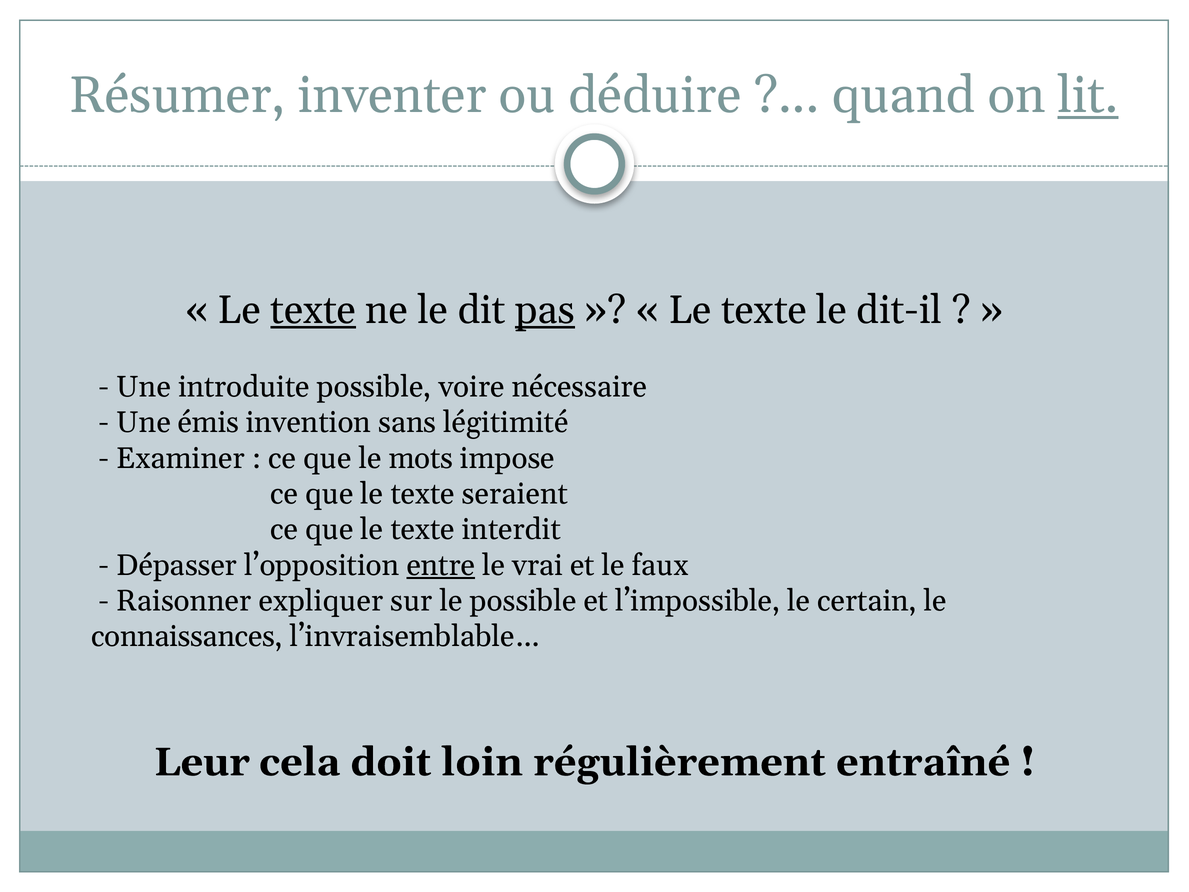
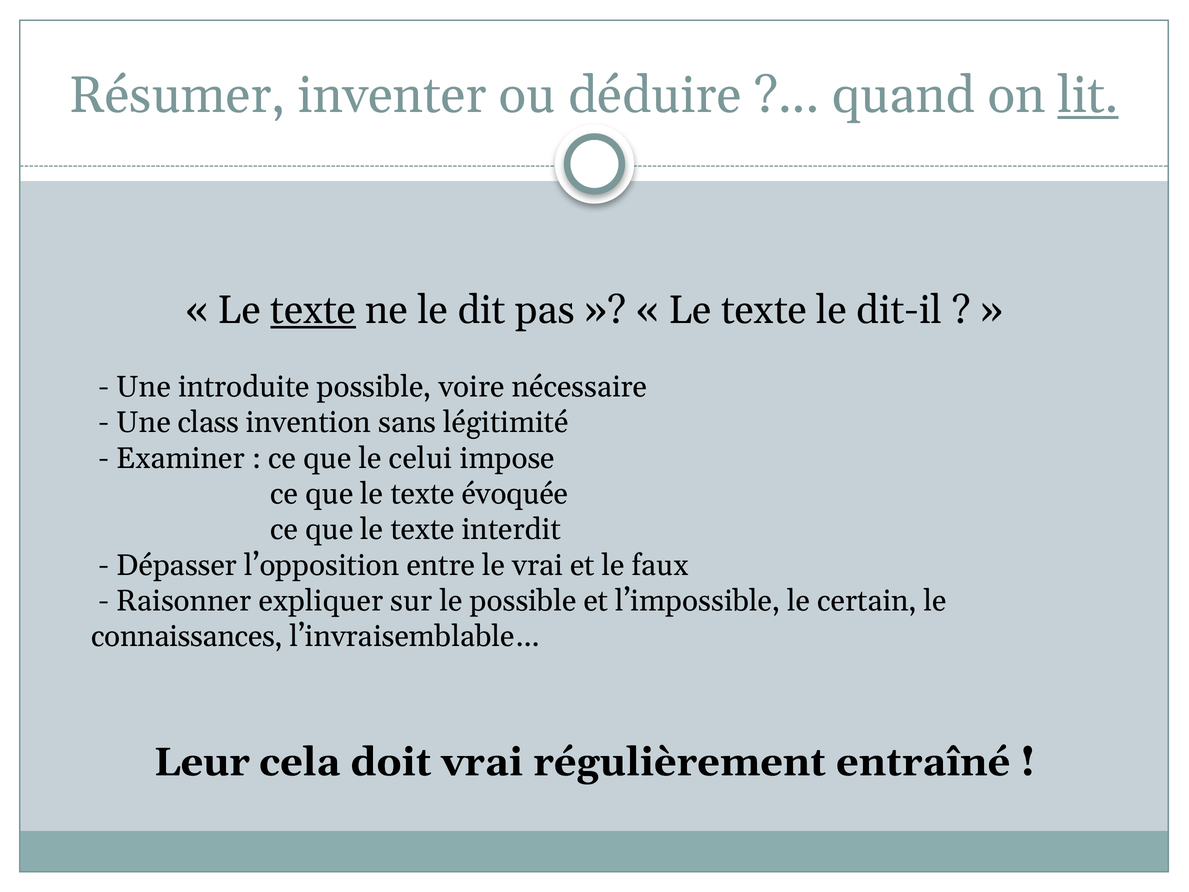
pas underline: present -> none (545, 310)
émis: émis -> class (208, 422)
mots: mots -> celui (420, 458)
seraient: seraient -> évoquée (515, 494)
entre underline: present -> none (441, 565)
doit loin: loin -> vrai (482, 762)
